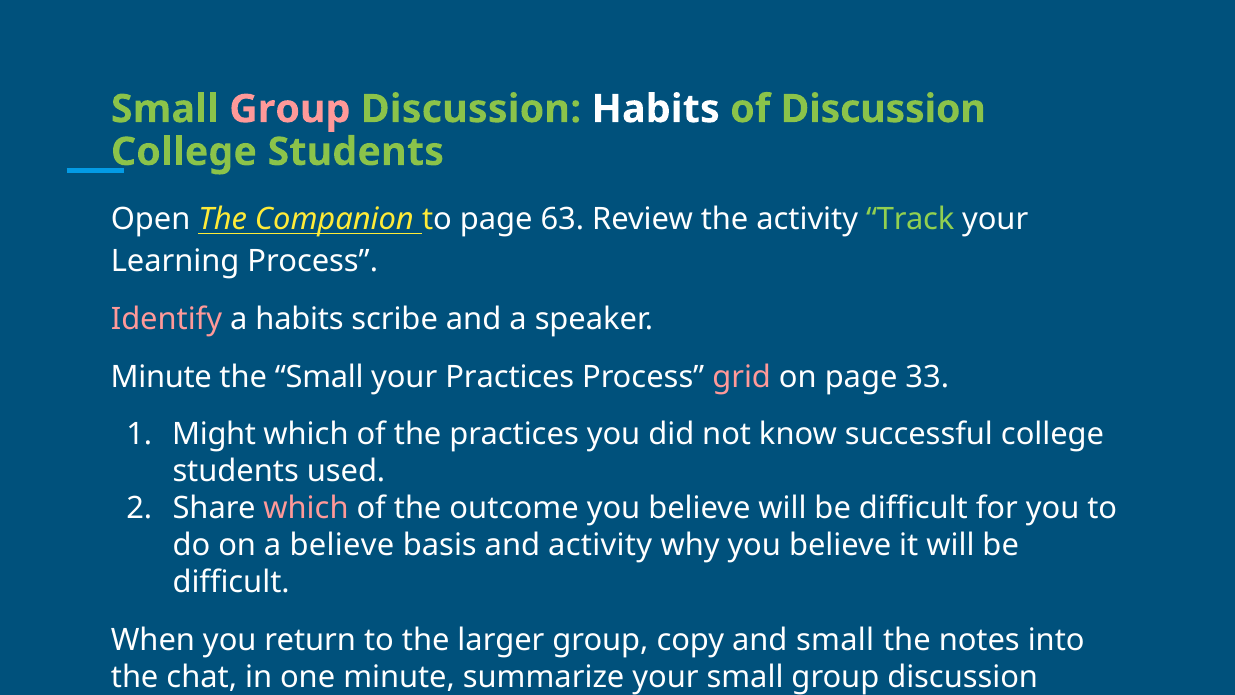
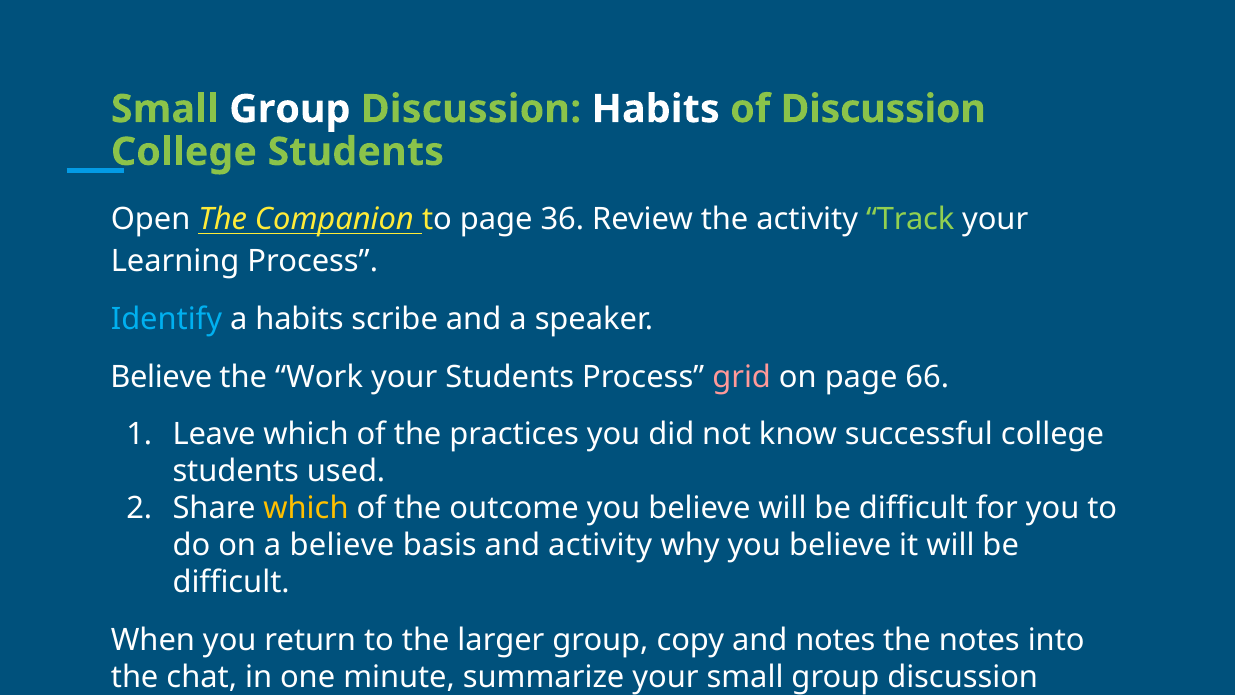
Group colour: pink -> white (290, 109)
63: 63 -> 36 (562, 220)
Identify colour: pink -> light blue (166, 319)
Minute: Minute -> Believe (161, 377)
the Small: Small -> Work (319, 377)
your Practices: Practices -> Students (510, 377)
33: 33 -> 66 (927, 377)
Might: Might -> Leave (214, 434)
which colour: pink -> yellow (306, 508)
and small: small -> notes (835, 640)
